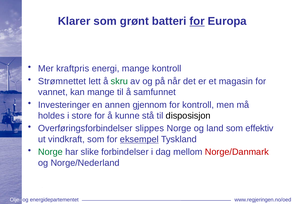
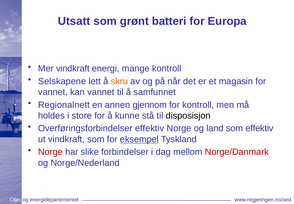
Klarer: Klarer -> Utsatt (74, 21)
for underline: present -> none (197, 21)
Mer kraftpris: kraftpris -> vindkraft (73, 68)
Strømnettet: Strømnettet -> Selskapene (62, 81)
skru colour: green -> orange (119, 81)
kan mange: mange -> vannet (101, 92)
Investeringer: Investeringer -> Regionalnett (64, 105)
Overføringsforbindelser slippes: slippes -> effektiv (150, 128)
Norge colour: green -> red (50, 152)
